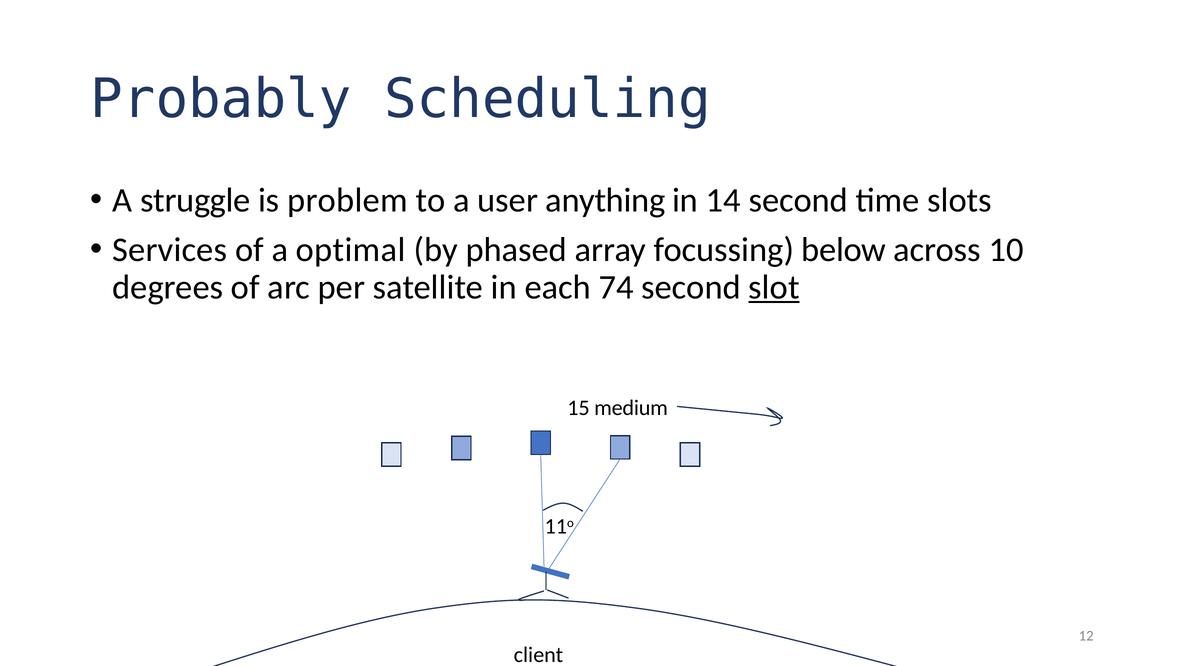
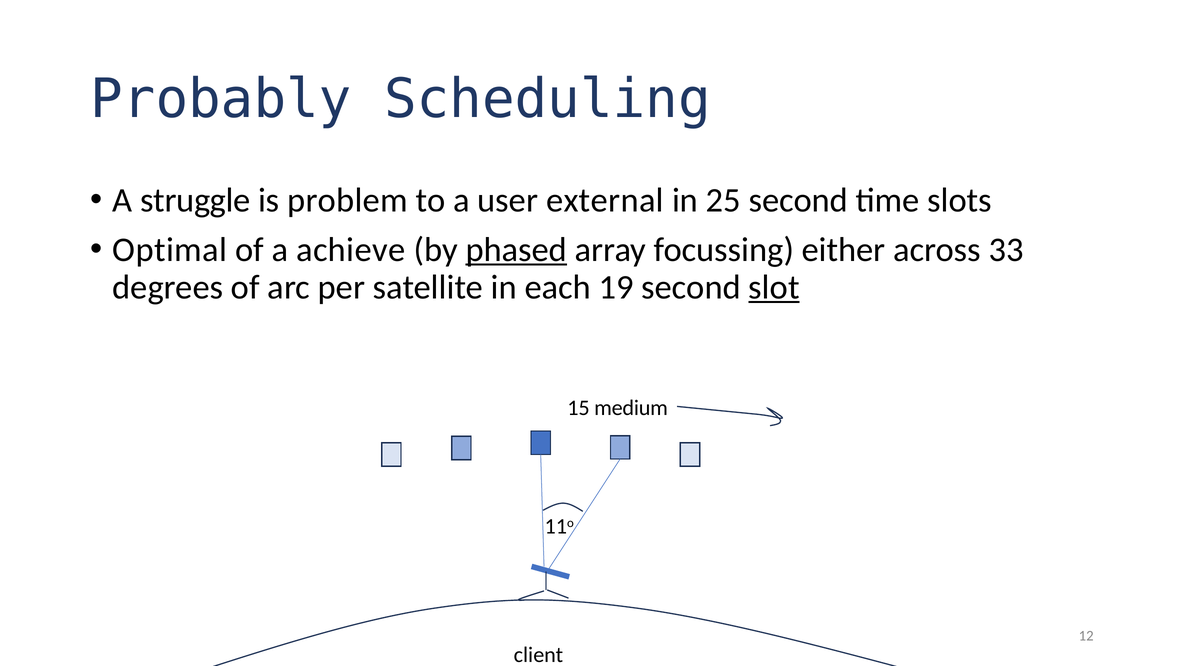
anything: anything -> external (605, 200)
14: 14 -> 25 (723, 200)
Services: Services -> Optimal (170, 250)
optimal: optimal -> achieve (351, 250)
phased underline: none -> present (516, 250)
below: below -> either (844, 250)
10: 10 -> 33 (1006, 250)
74: 74 -> 19 (616, 287)
